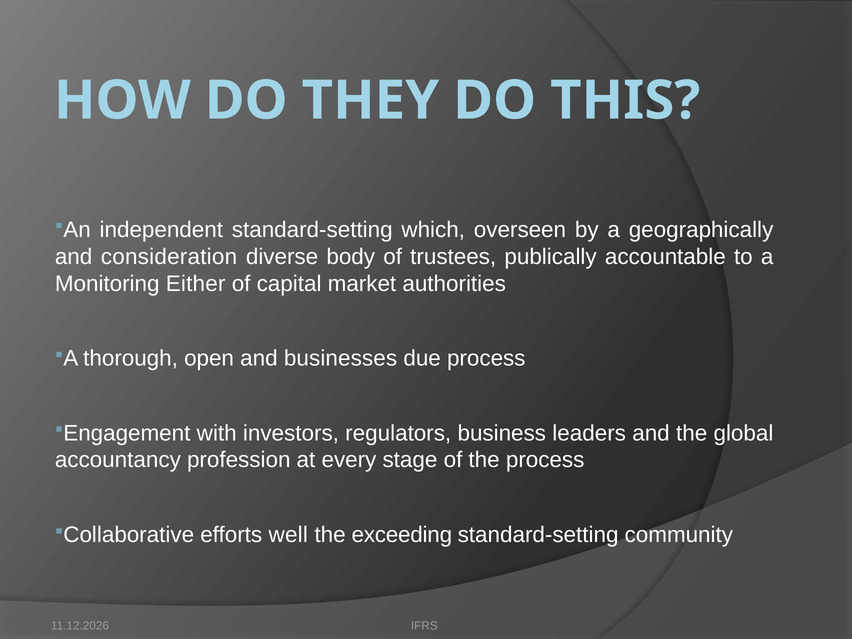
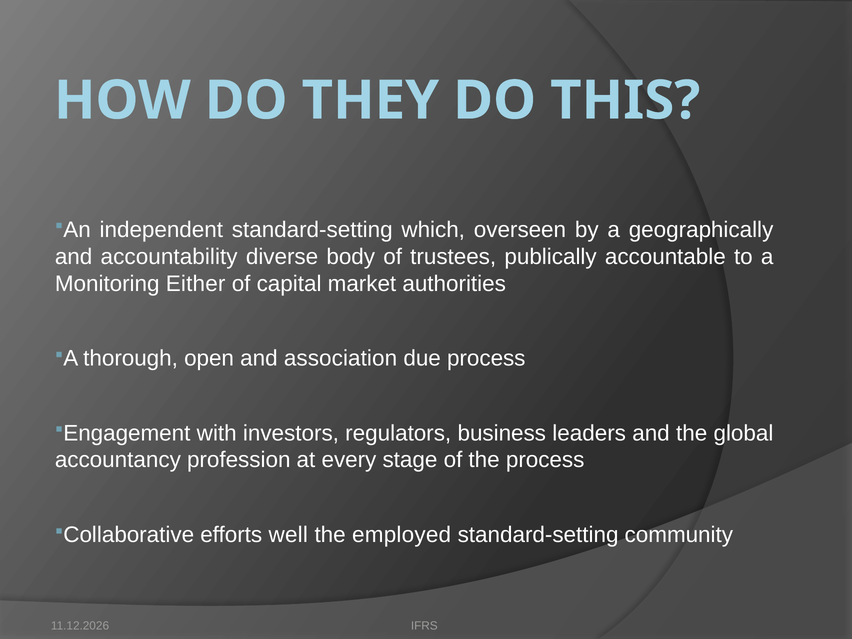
consideration: consideration -> accountability (169, 257)
businesses: businesses -> association (341, 358)
exceeding: exceeding -> employed (402, 535)
